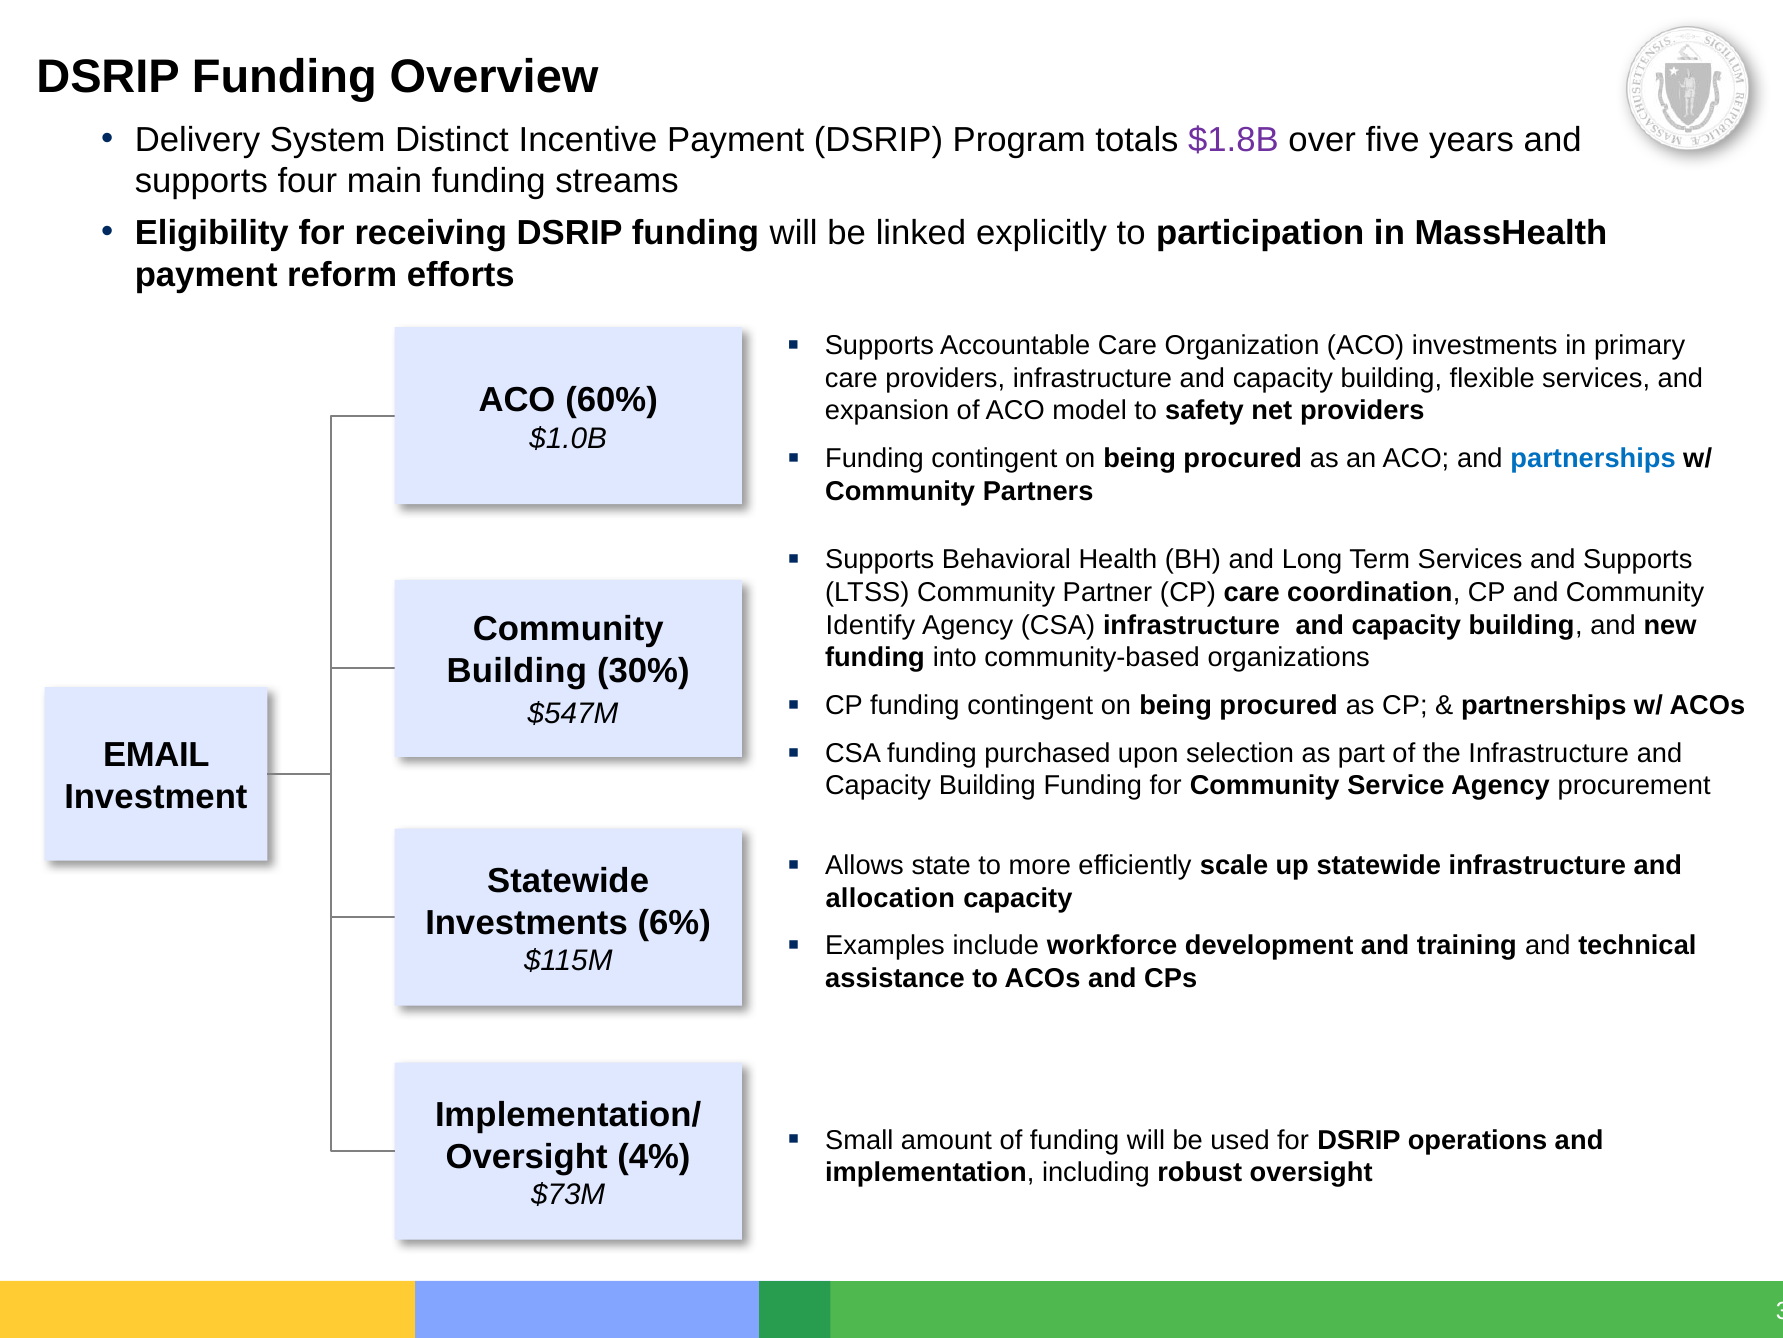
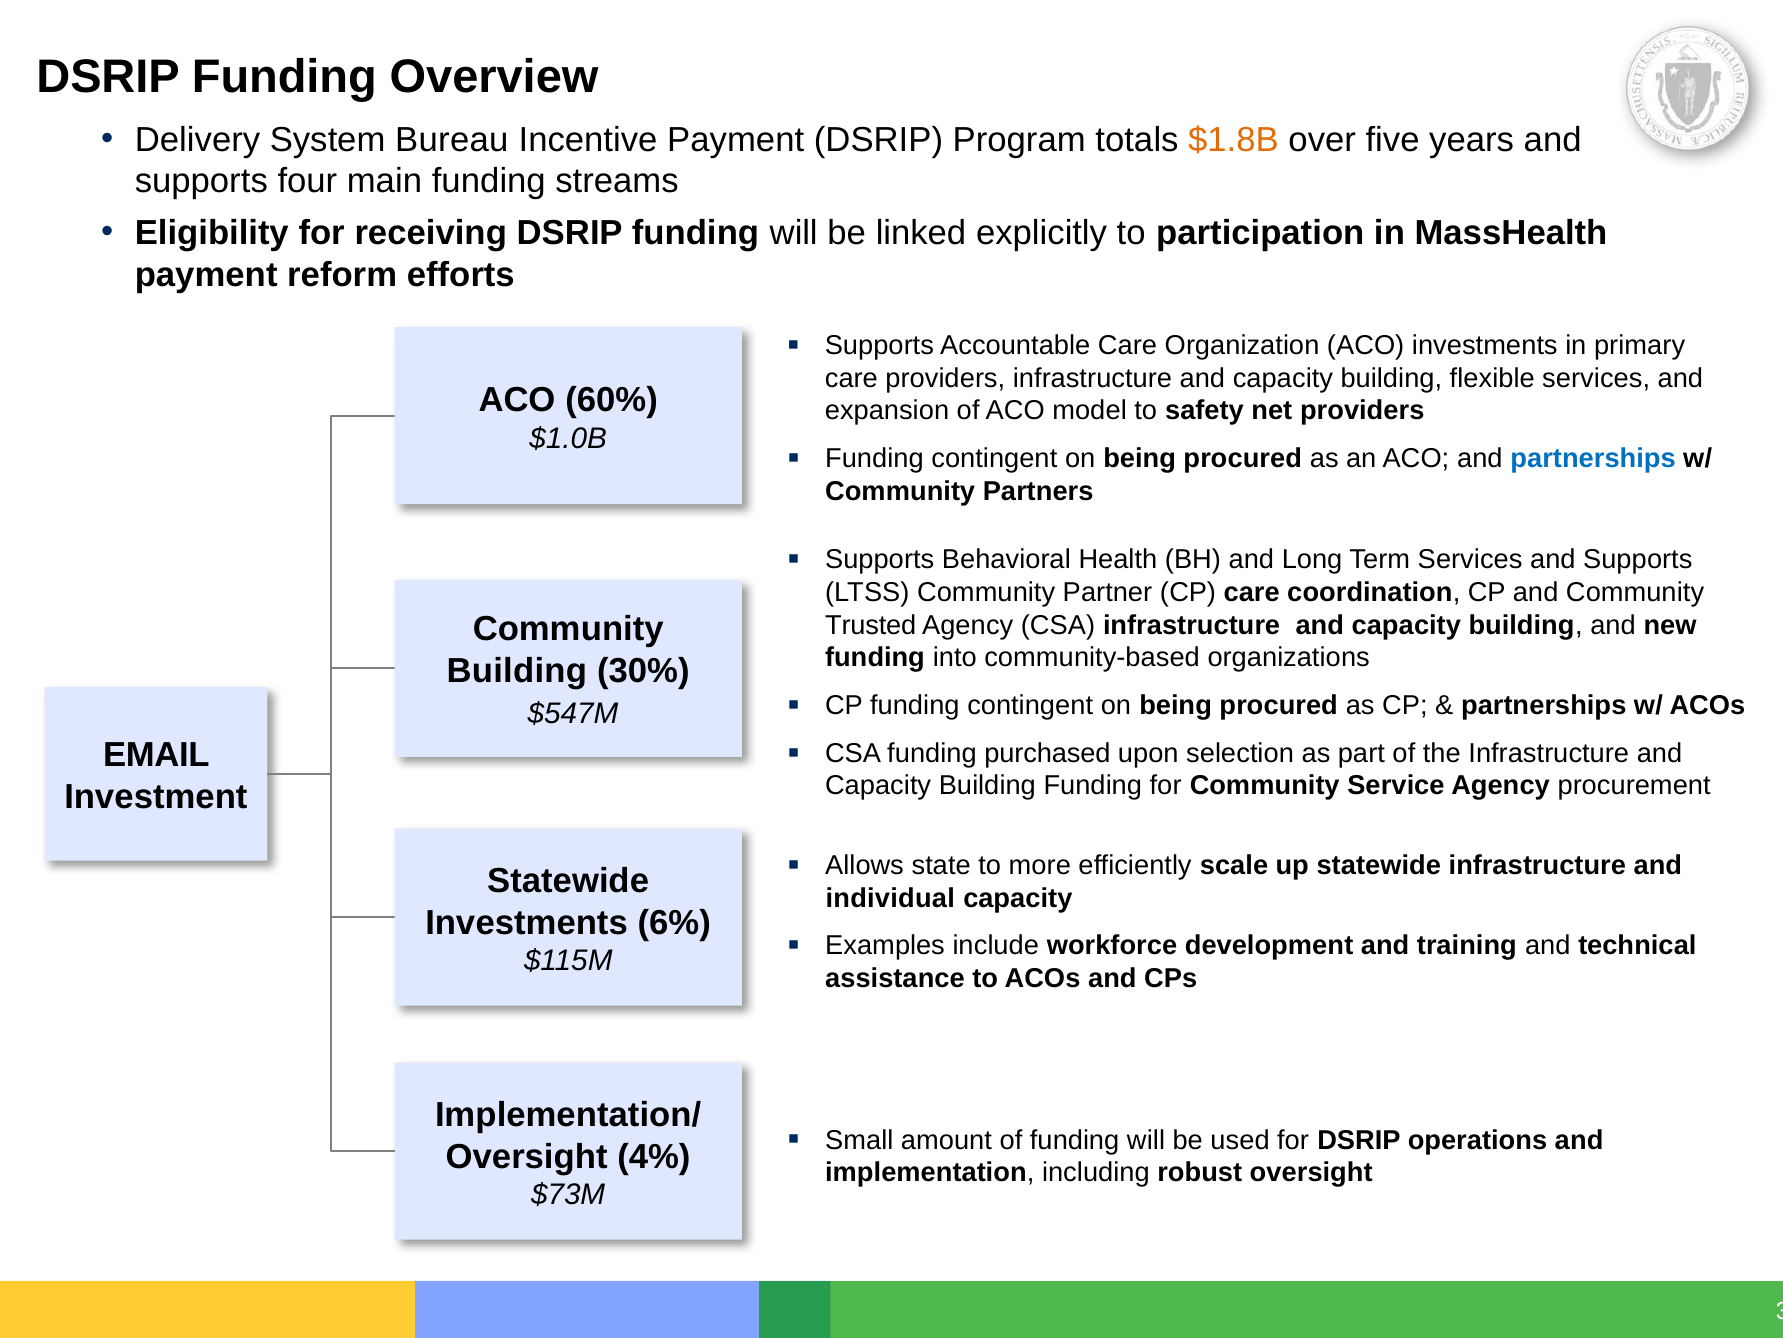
Distinct: Distinct -> Bureau (452, 139)
$1.8B colour: purple -> orange (1233, 139)
Identify: Identify -> Trusted (871, 625)
allocation: allocation -> individual (890, 898)
